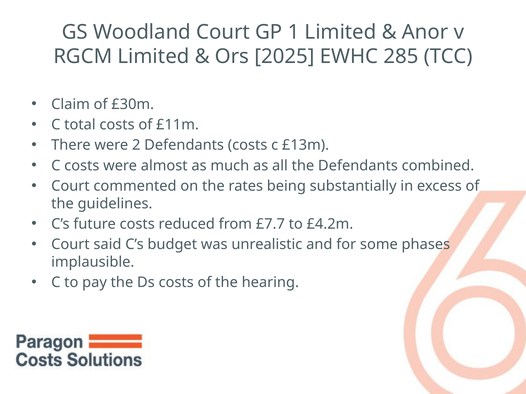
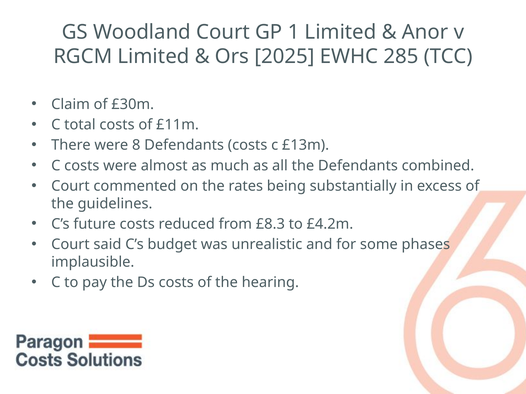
2: 2 -> 8 (136, 145)
£7.7: £7.7 -> £8.3 (270, 224)
